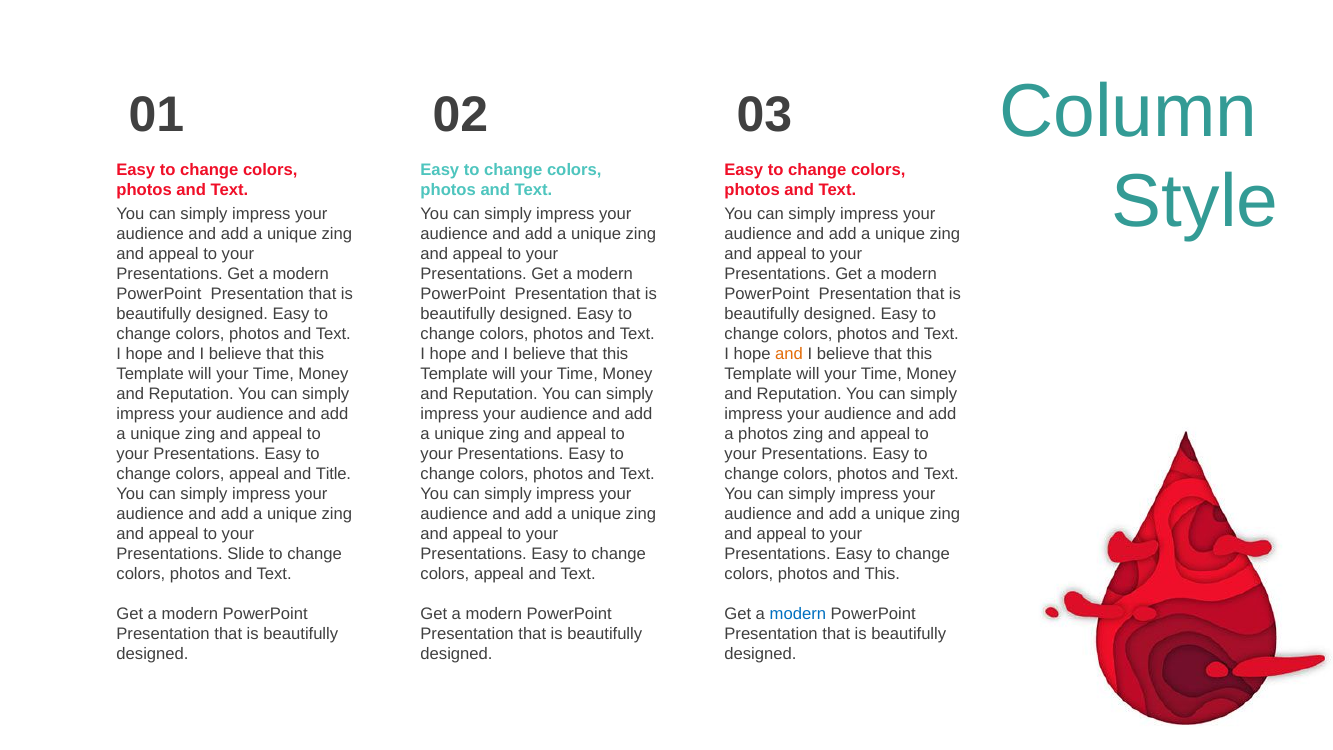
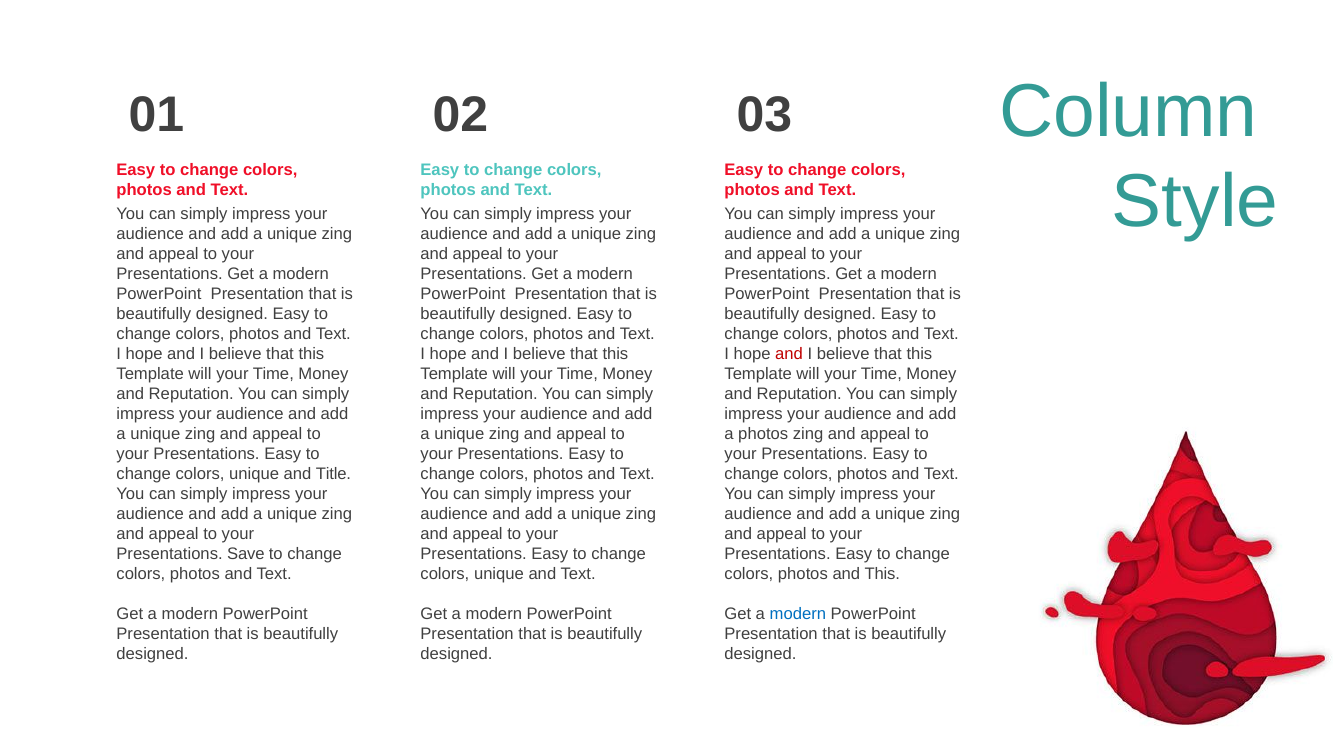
and colour: orange -> red (789, 354)
appeal: appeal -> unique (254, 474)
Slide: Slide -> Save (246, 554)
appeal: appeal -> unique (499, 574)
